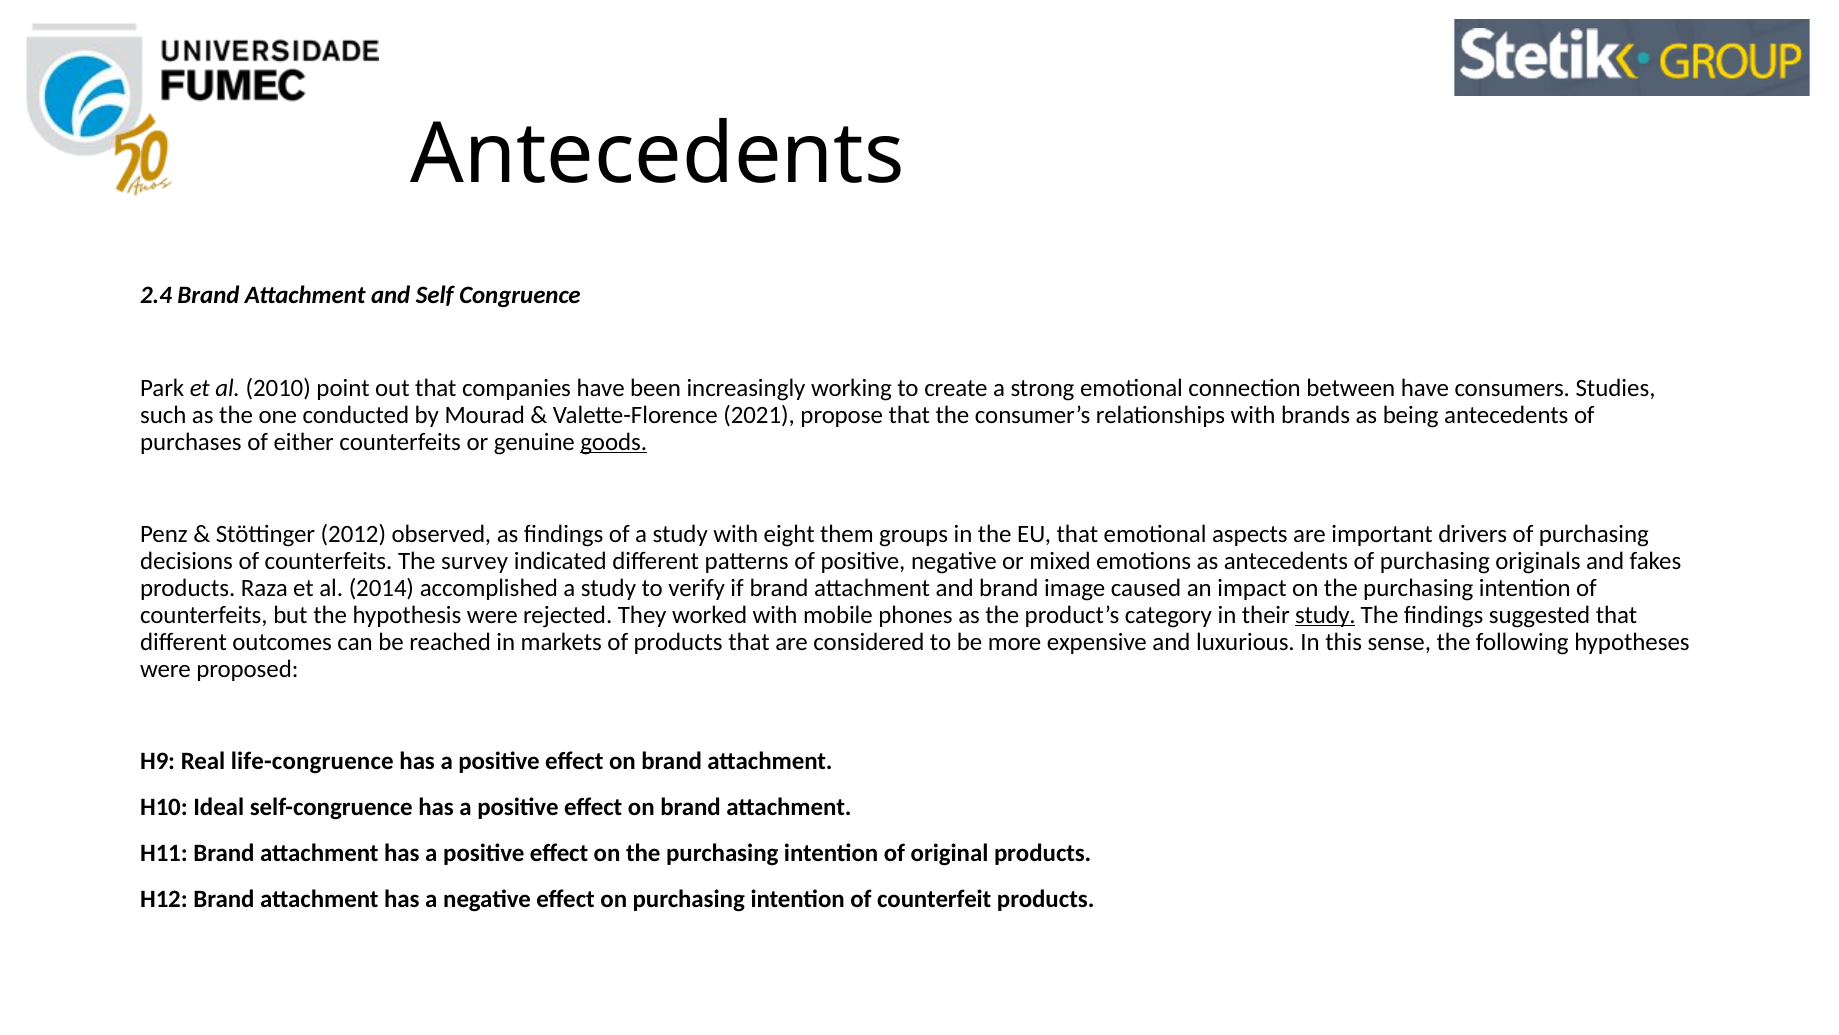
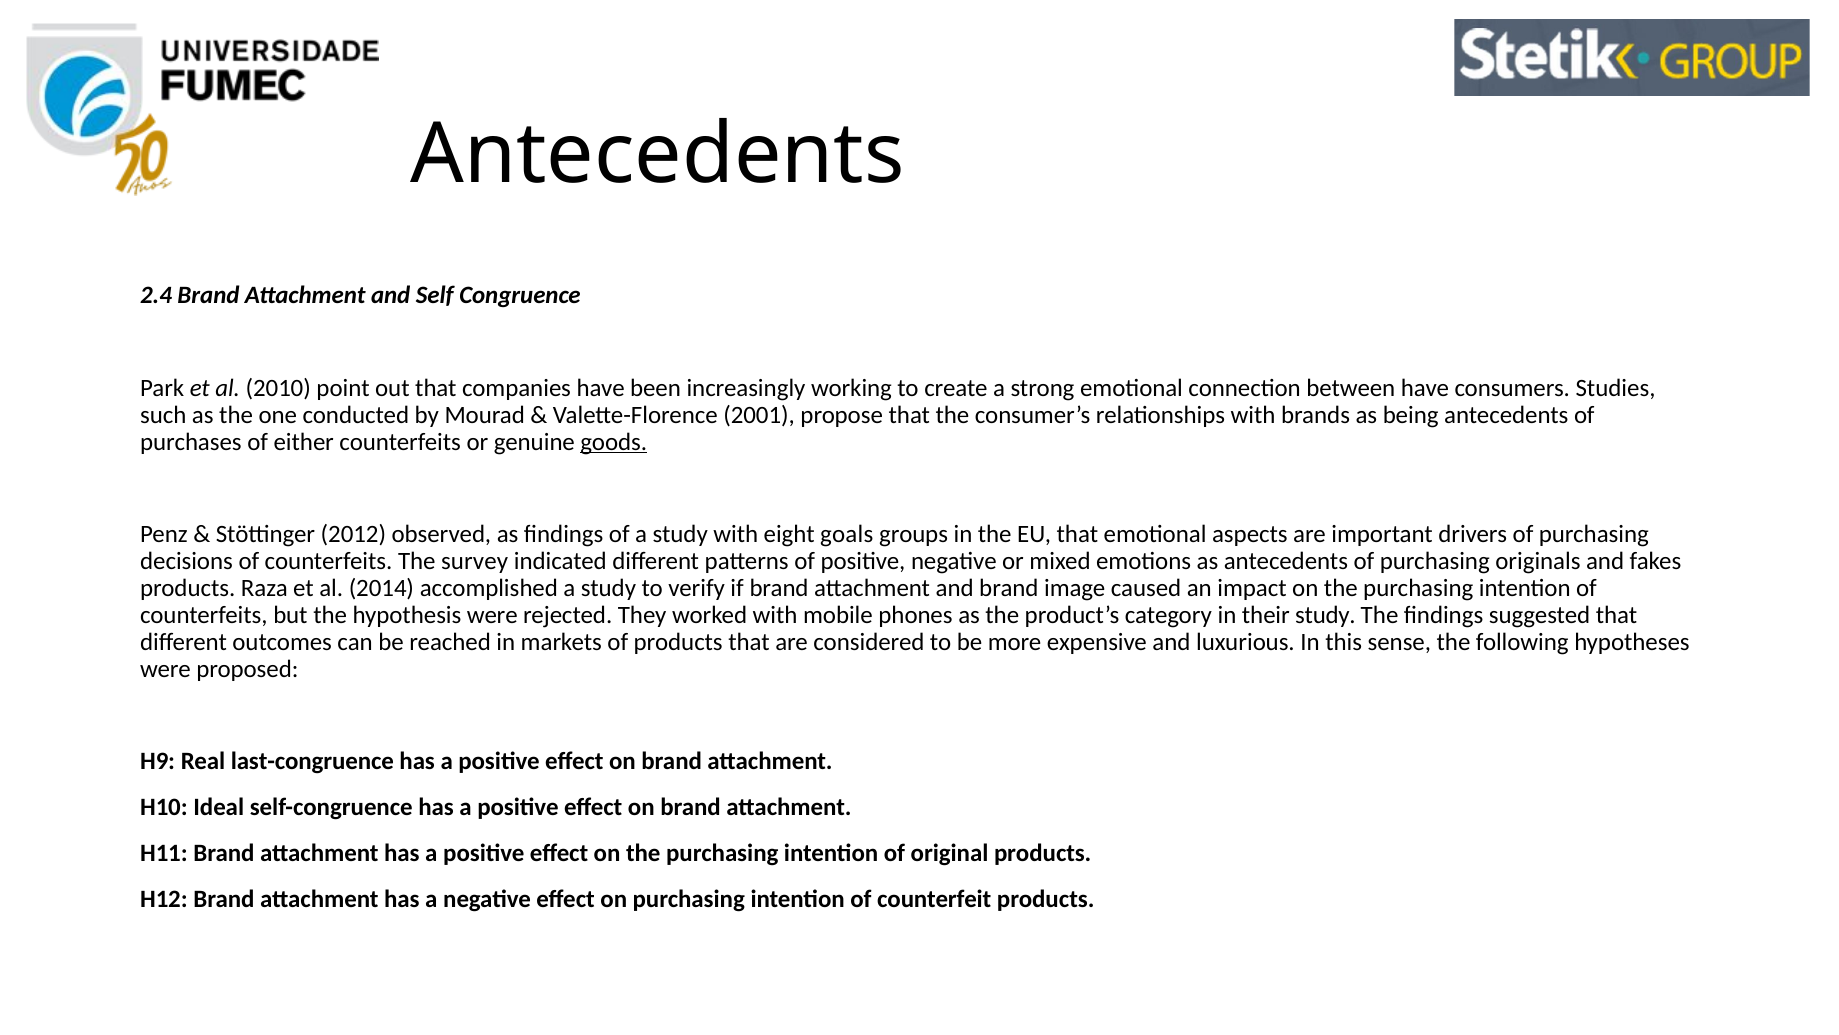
2021: 2021 -> 2001 (759, 415)
them: them -> goals (847, 534)
study underline: present -> none (1325, 615)
life-congruence: life-congruence -> last-congruence (312, 761)
